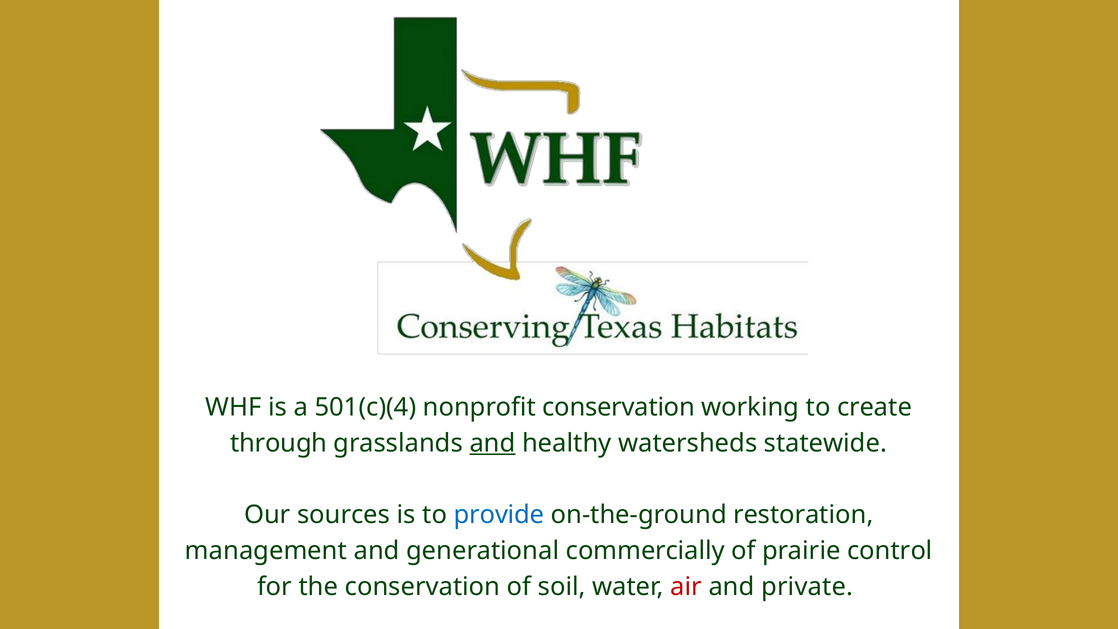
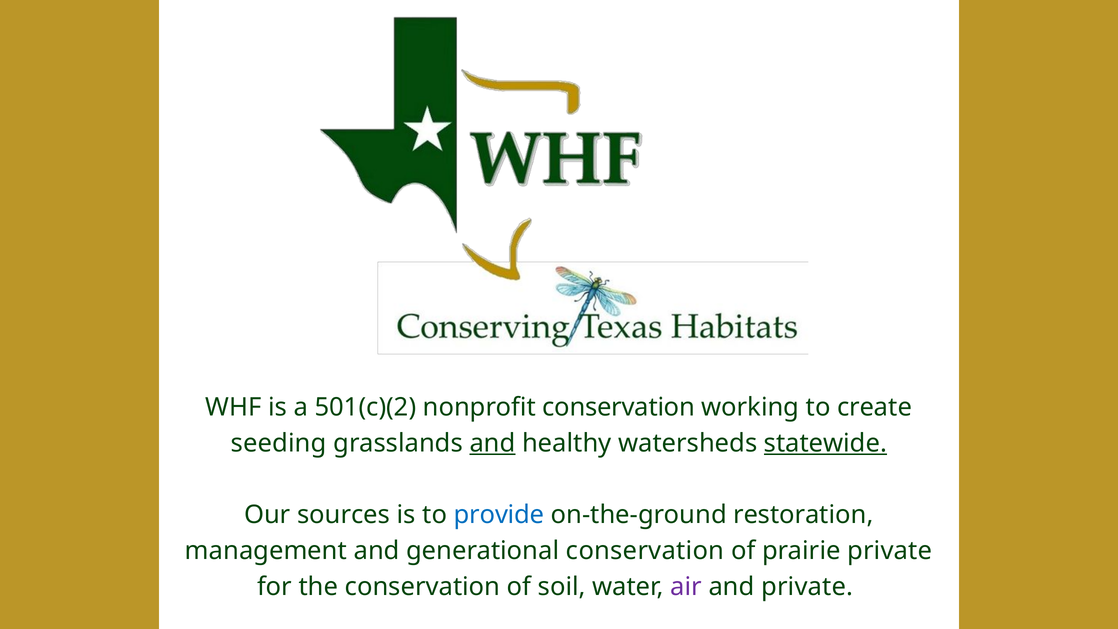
501(c)(4: 501(c)(4 -> 501(c)(2 (365, 407)
through: through -> seeding (279, 443)
statewide underline: none -> present (825, 443)
generational commercially: commercially -> conservation (645, 551)
prairie control: control -> private (890, 551)
air colour: red -> purple (686, 587)
